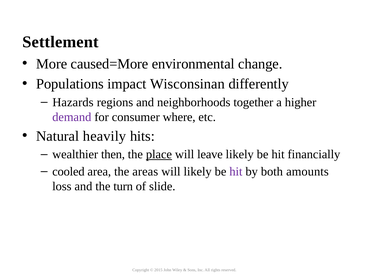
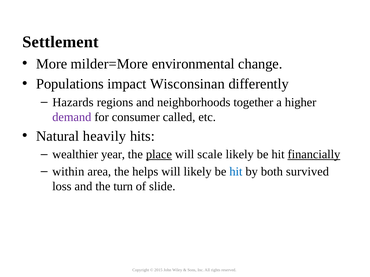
caused=More: caused=More -> milder=More (109, 64)
where: where -> called (179, 117)
then: then -> year (113, 155)
leave: leave -> scale (210, 155)
financially underline: none -> present (314, 155)
cooled: cooled -> within (68, 172)
areas: areas -> helps (145, 172)
hit colour: purple -> blue (236, 172)
amounts: amounts -> survived (307, 172)
